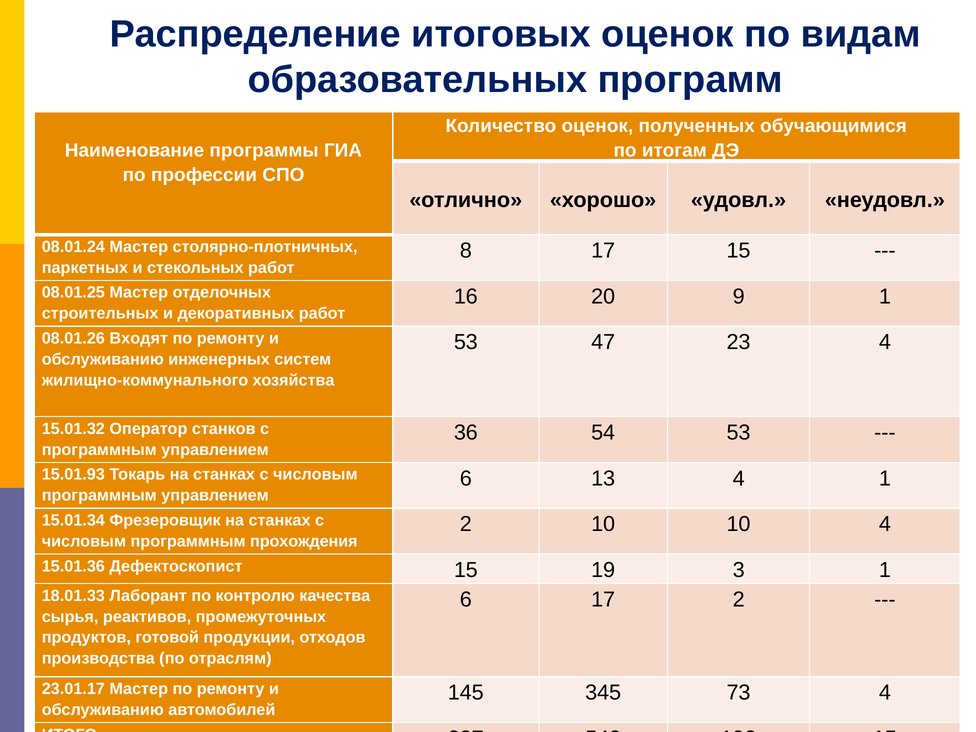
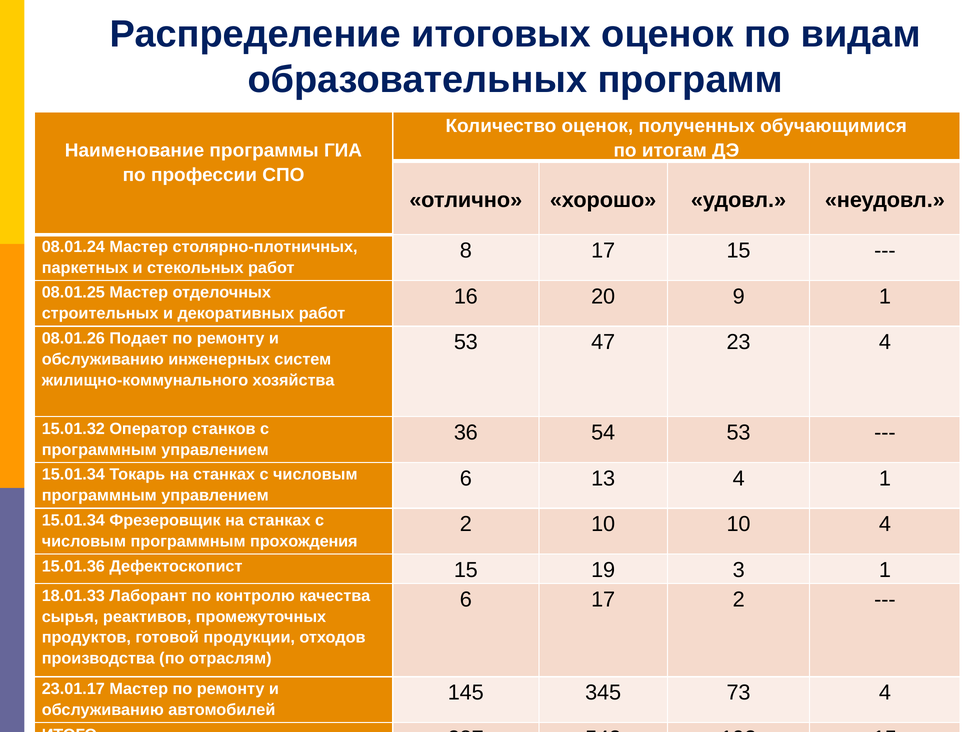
Входят: Входят -> Подает (139, 338)
15.01.93: 15.01.93 -> 15.01.34 (73, 475)
